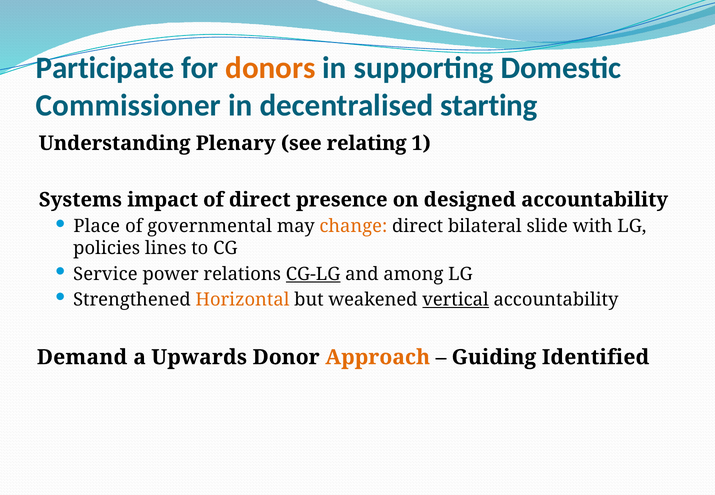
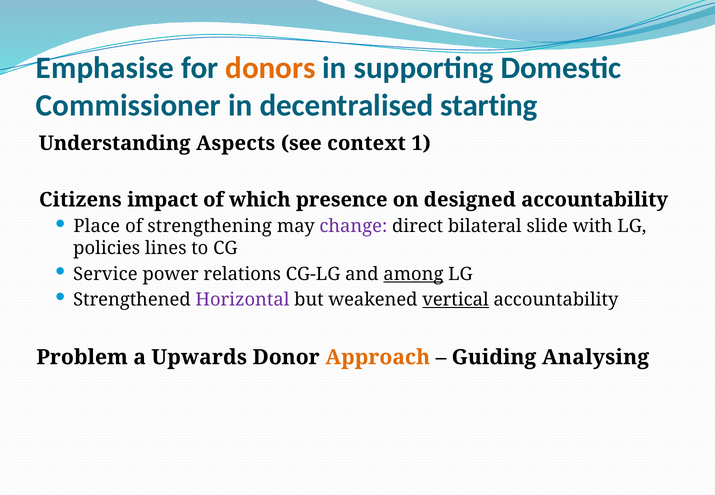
Participate: Participate -> Emphasise (105, 68)
Plenary: Plenary -> Aspects (236, 143)
relating: relating -> context (366, 143)
Systems: Systems -> Citizens (80, 200)
of direct: direct -> which (260, 200)
governmental: governmental -> strengthening (210, 226)
change colour: orange -> purple (353, 226)
CG-LG underline: present -> none (313, 274)
among underline: none -> present (413, 274)
Horizontal colour: orange -> purple (242, 300)
Demand: Demand -> Problem (82, 357)
Identified: Identified -> Analysing (596, 357)
